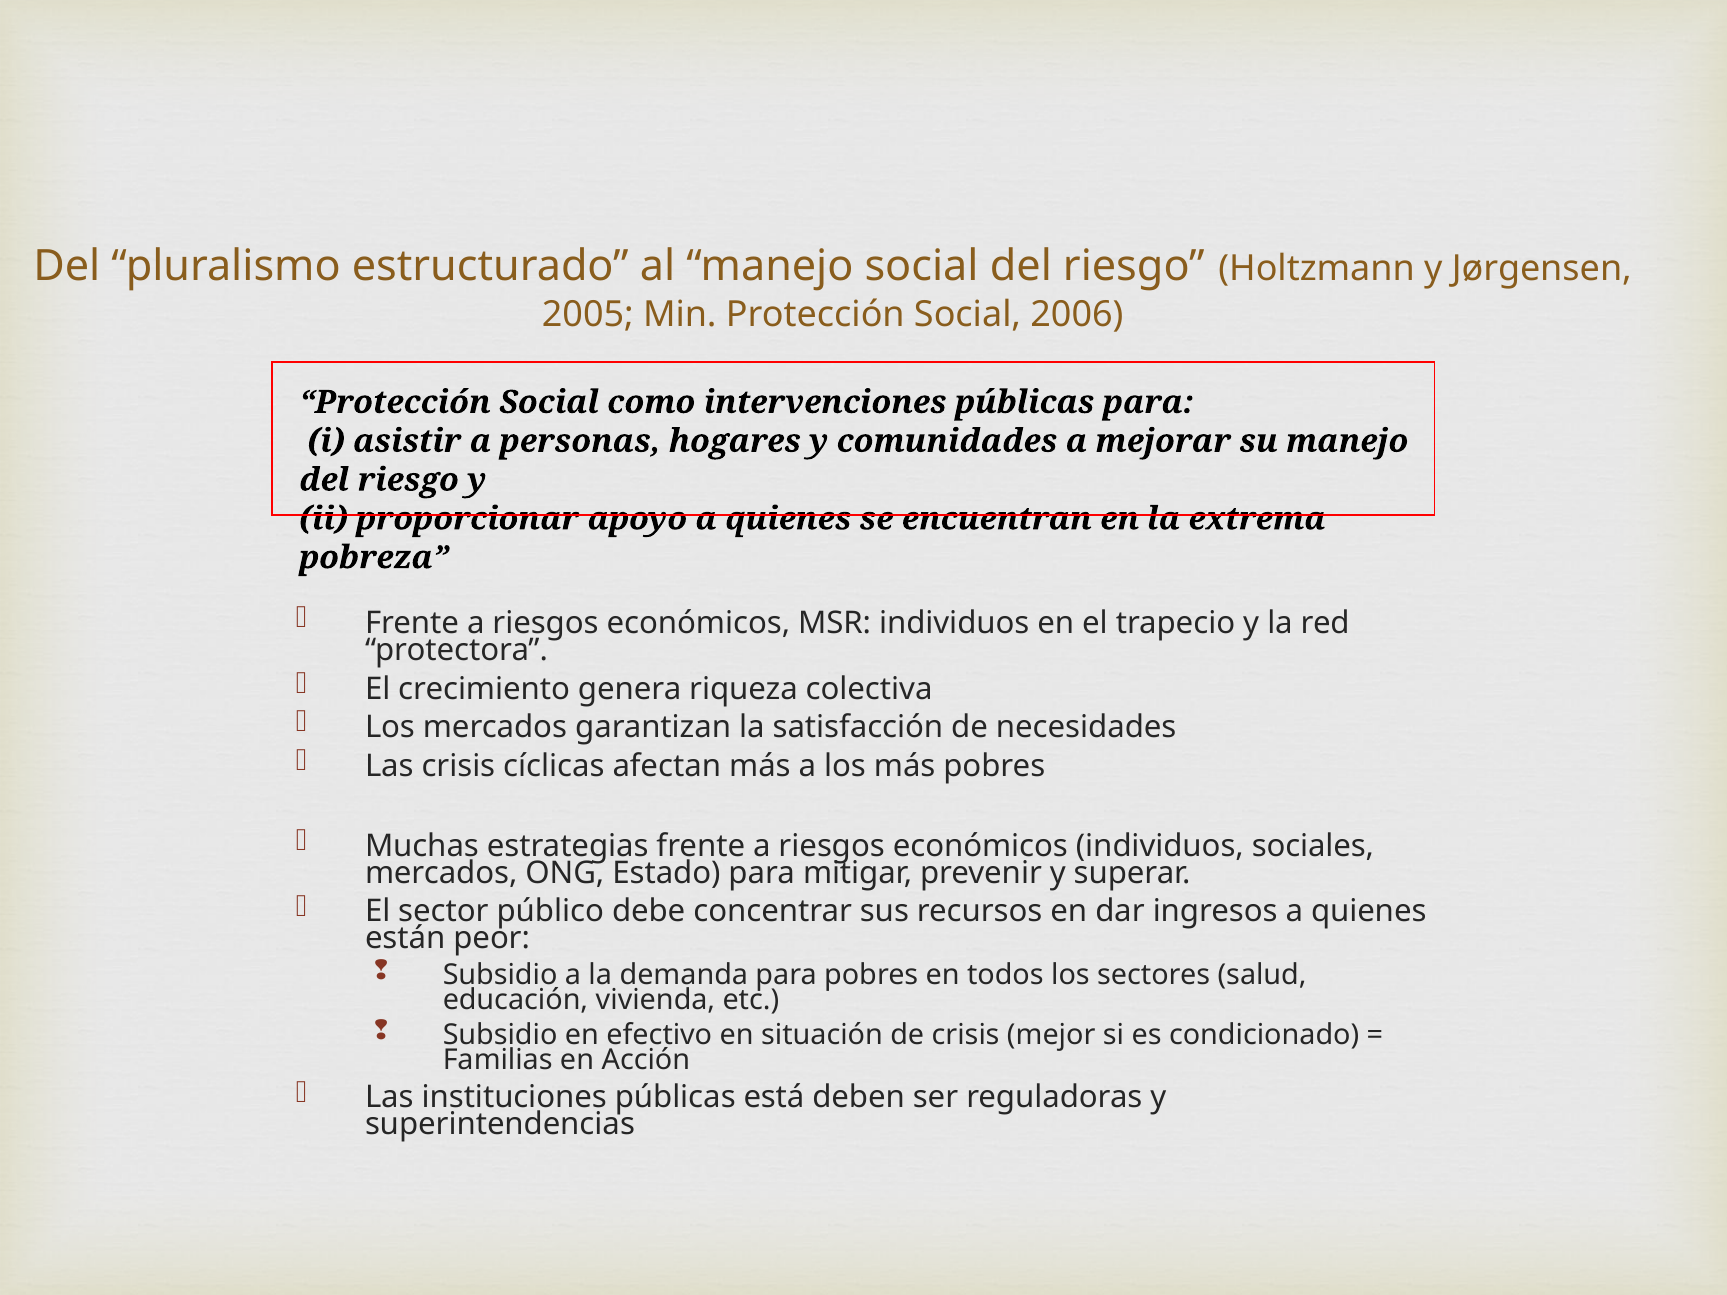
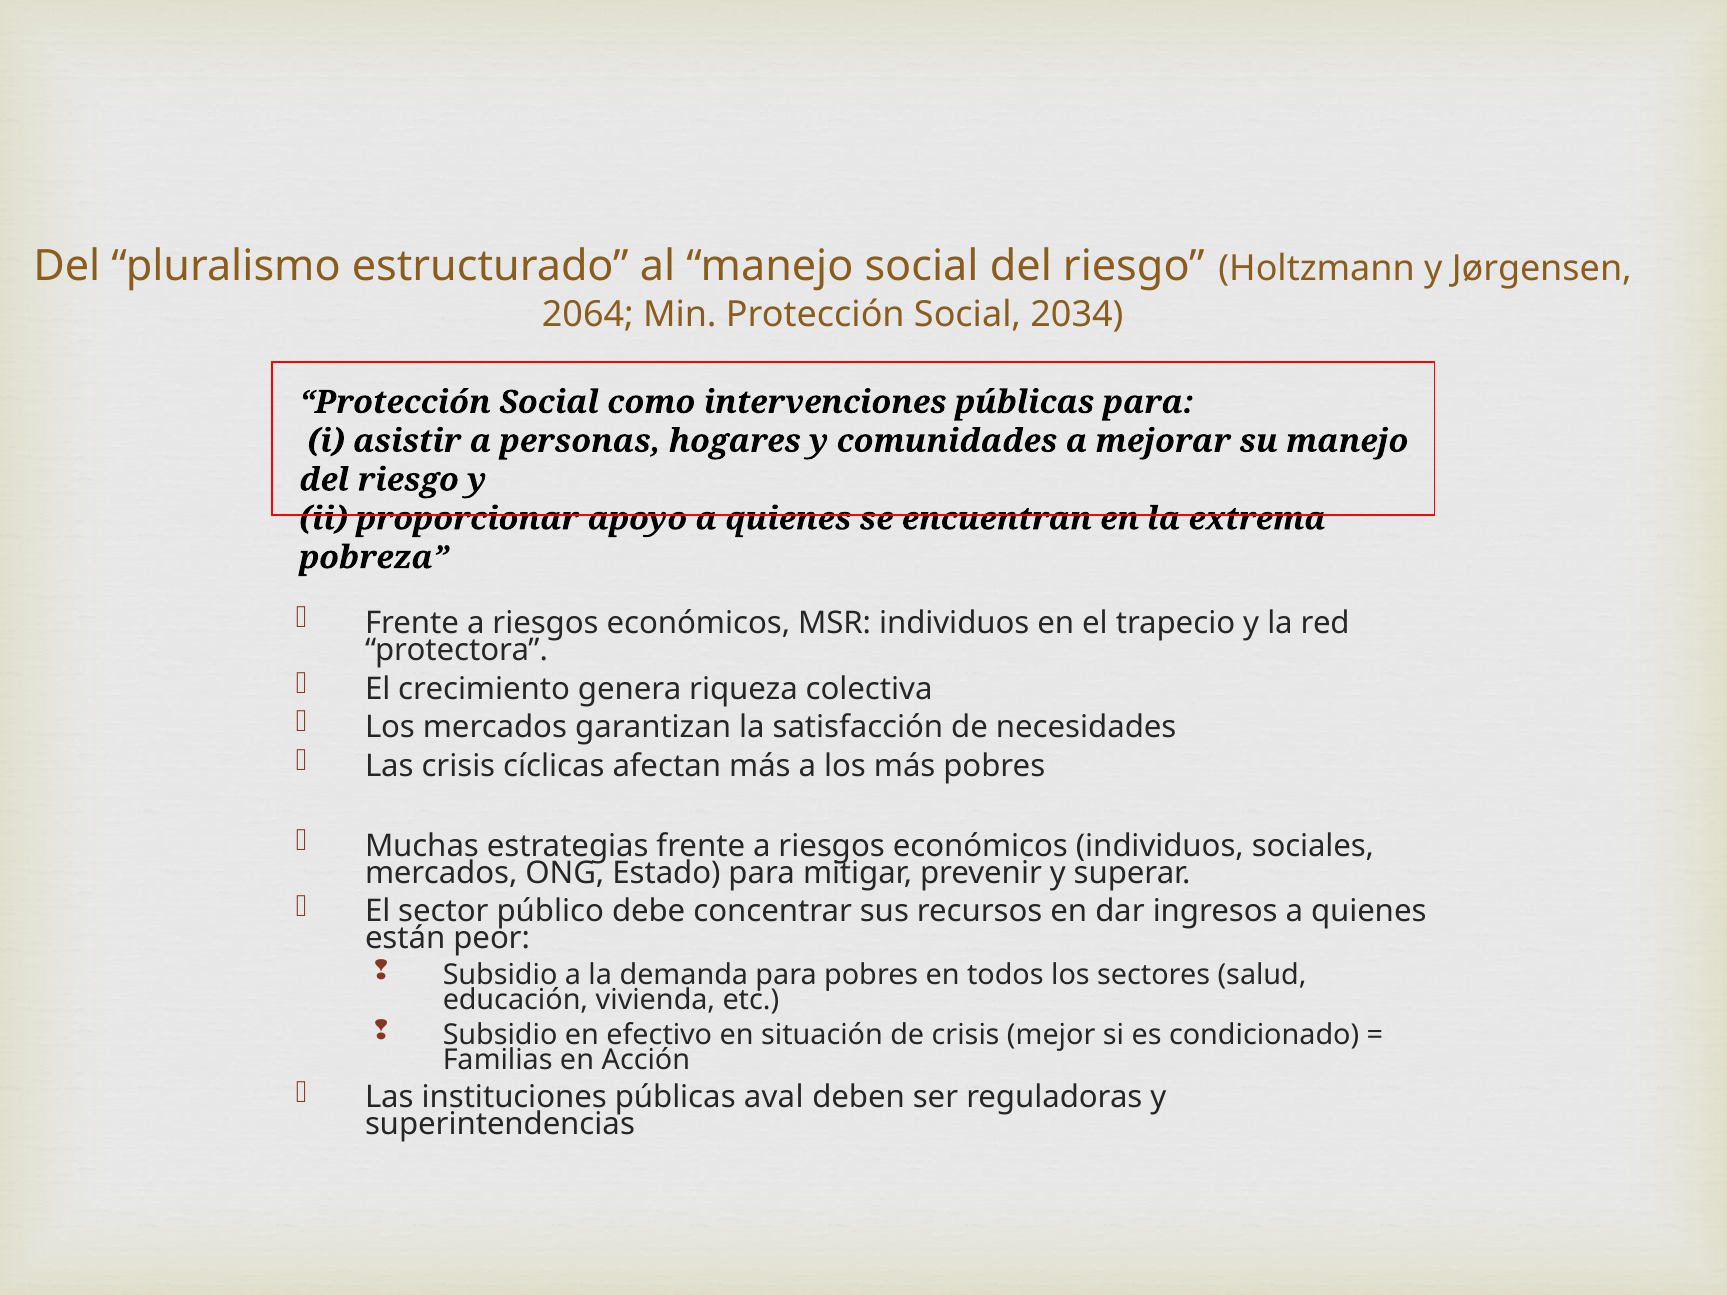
2005: 2005 -> 2064 (588, 314)
2006: 2006 -> 2034 (1077, 314)
está: está -> aval (774, 1098)
